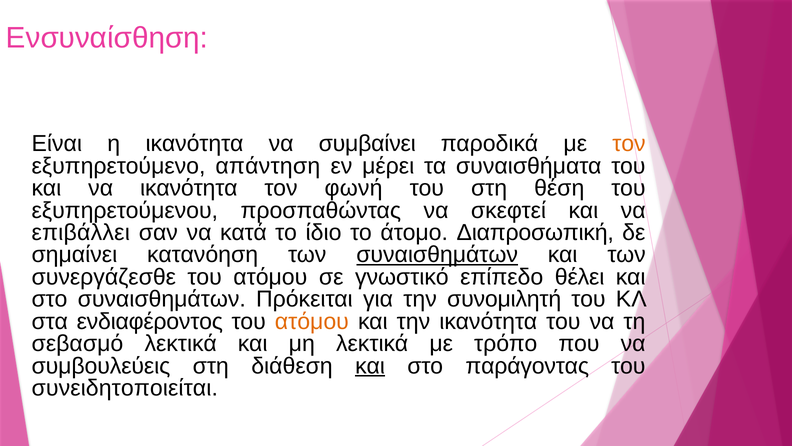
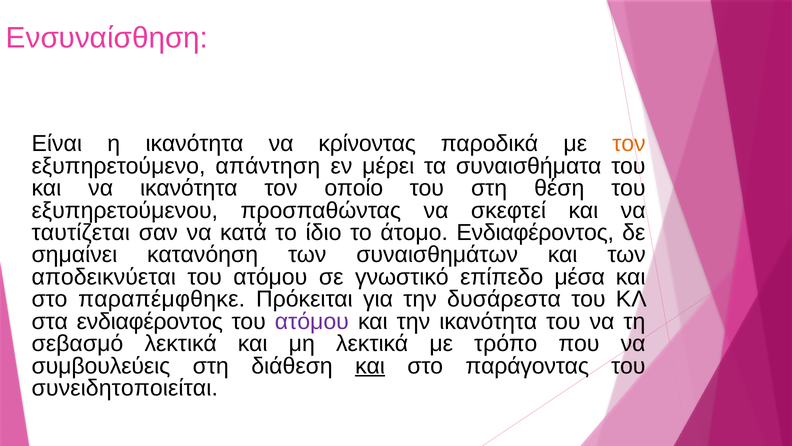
συμβαίνει: συμβαίνει -> κρίνοντας (367, 144)
φωνή: φωνή -> οποίο (354, 188)
επιβάλλει: επιβάλλει -> ταυτίζεται (81, 232)
άτομο Διαπροσωπική: Διαπροσωπική -> Ενδιαφέροντος (535, 232)
συναισθημάτων underline: present -> none (437, 255)
συνεργάζεσθε: συνεργάζεσθε -> αποδεικνύεται (104, 277)
θέλει: θέλει -> μέσα (580, 277)
στο συναισθημάτων: συναισθημάτων -> παραπέμφθηκε (162, 299)
συνομιλητή: συνομιλητή -> δυσάρεστα (504, 299)
ατόμου colour: orange -> purple (312, 321)
